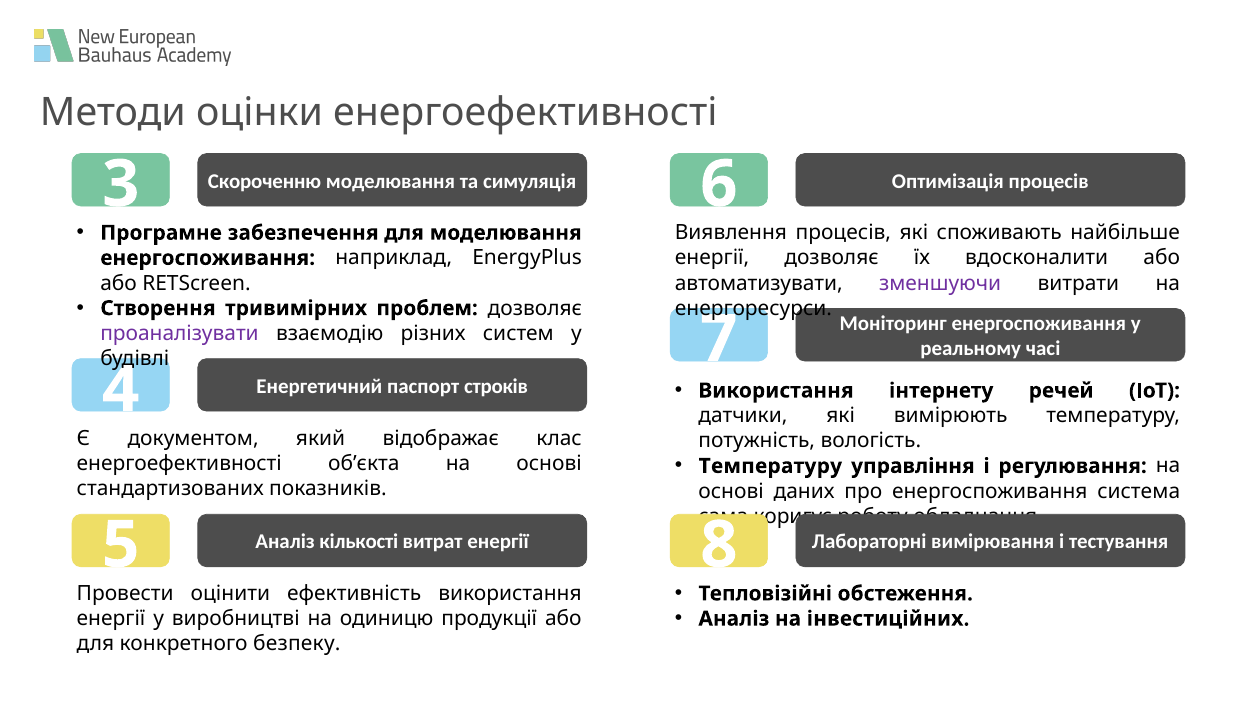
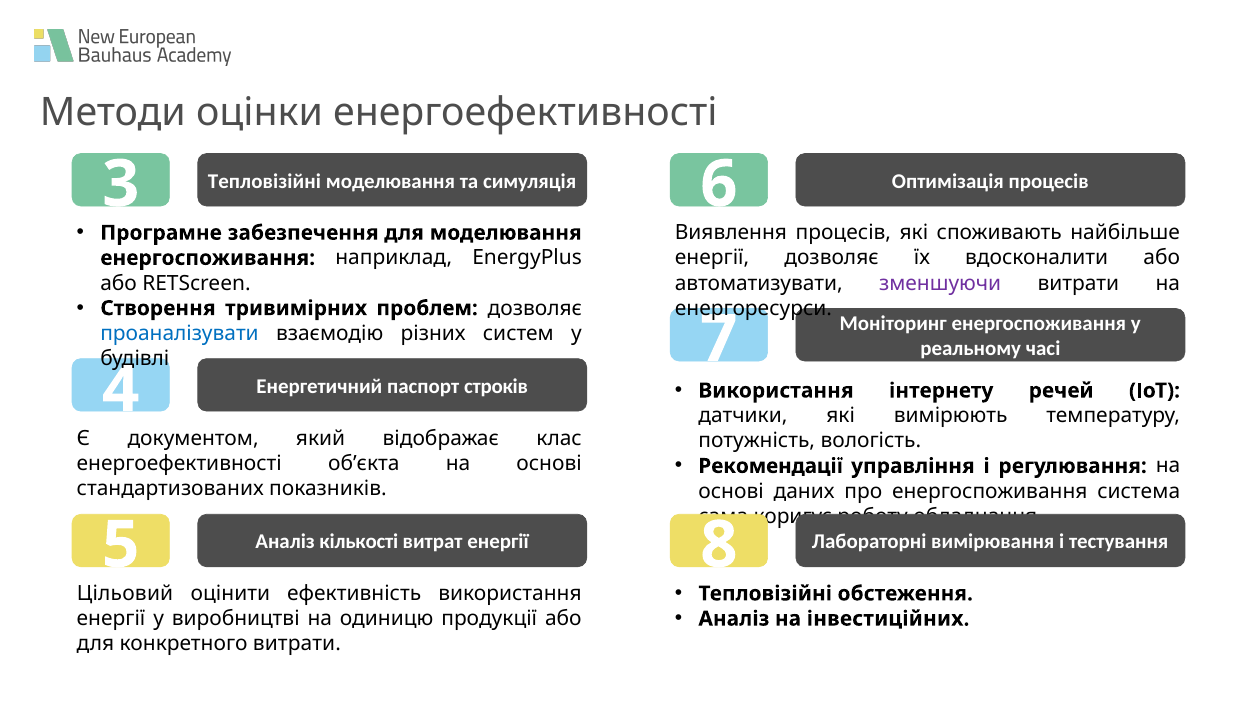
3 Скороченню: Скороченню -> Тепловізійні (264, 181)
проаналізувати colour: purple -> blue (180, 333)
Температуру: Температуру -> Рекомендації (771, 466)
Провести: Провести -> Цільовий (125, 594)
конкретного безпеку: безпеку -> витрати (297, 644)
